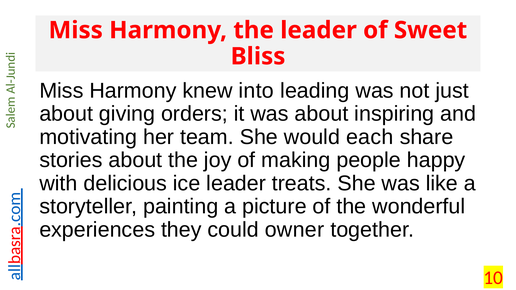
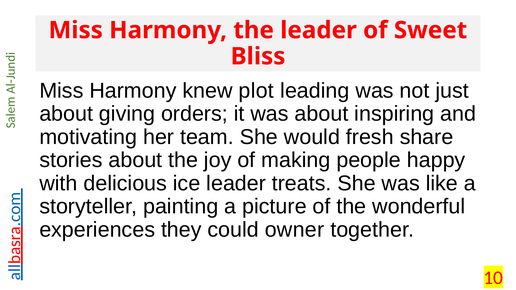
into: into -> plot (256, 91)
each: each -> fresh (370, 137)
